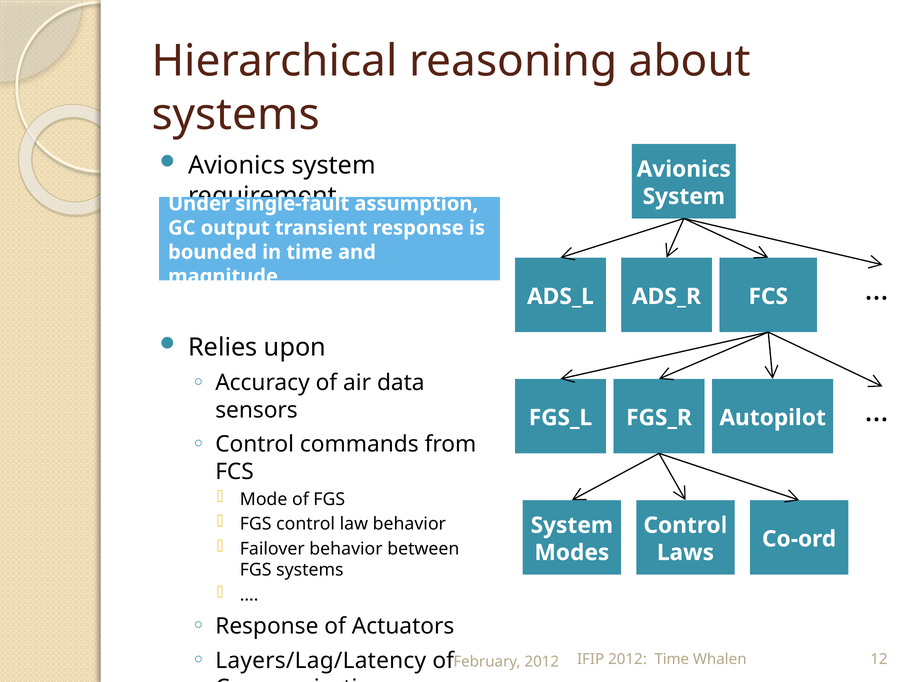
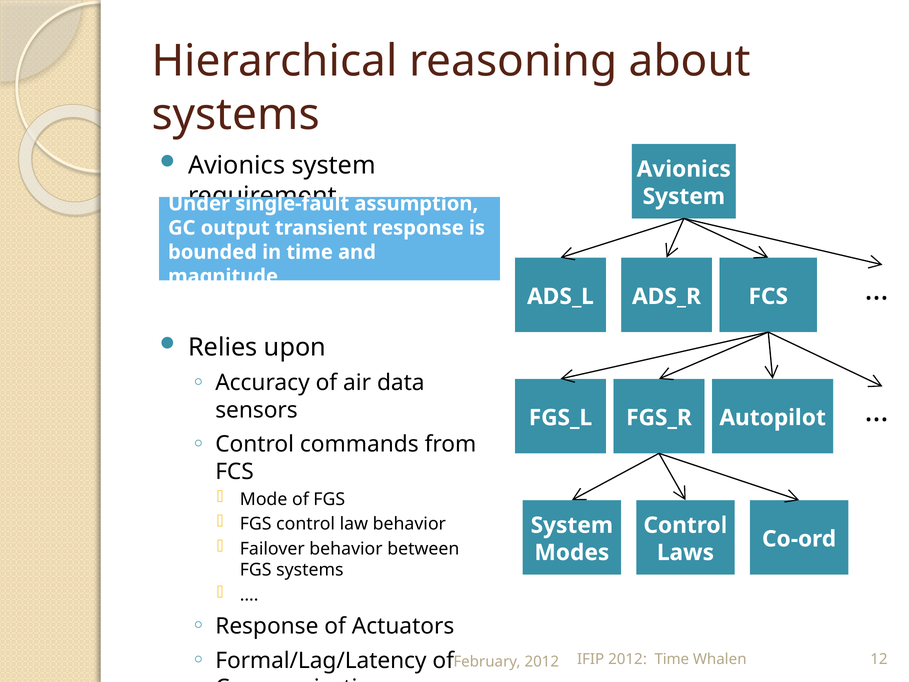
Layers/Lag/Latency: Layers/Lag/Latency -> Formal/Lag/Latency (321, 660)
